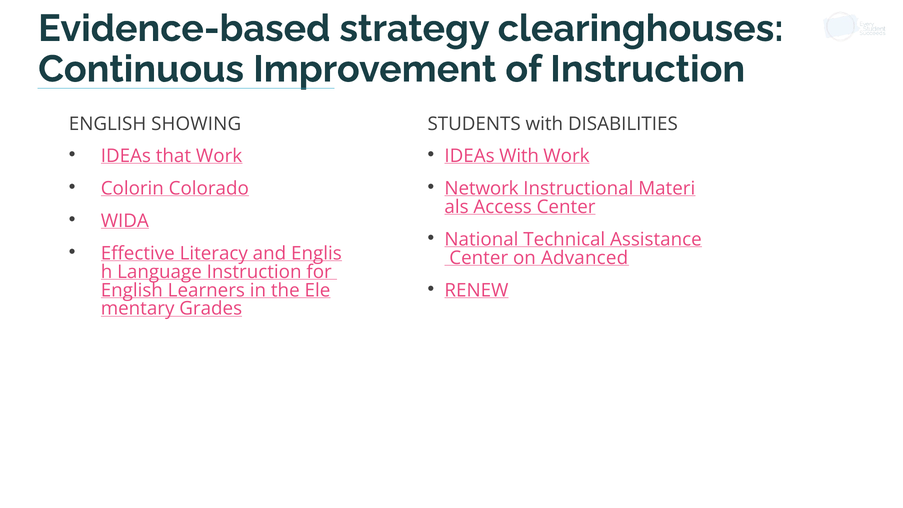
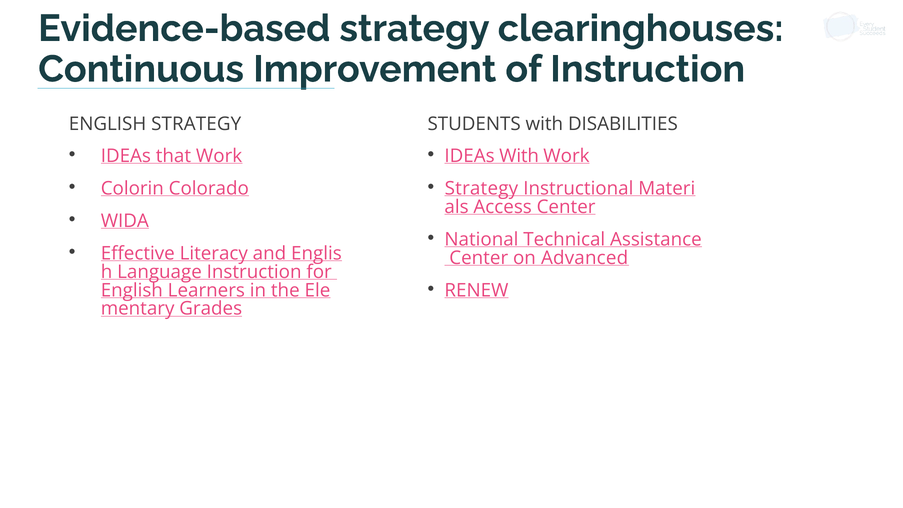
ENGLISH SHOWING: SHOWING -> STRATEGY (196, 124)
Network: Network -> Strategy (481, 188)
